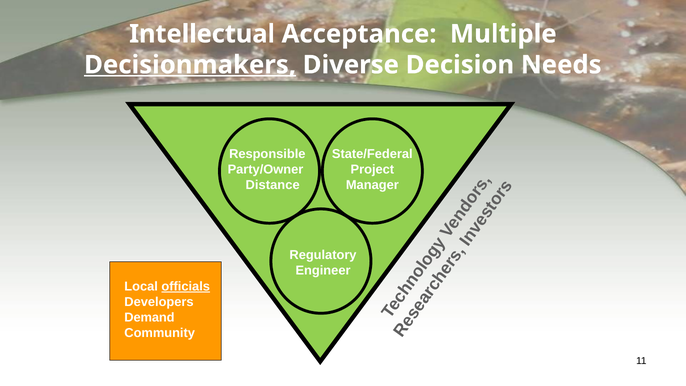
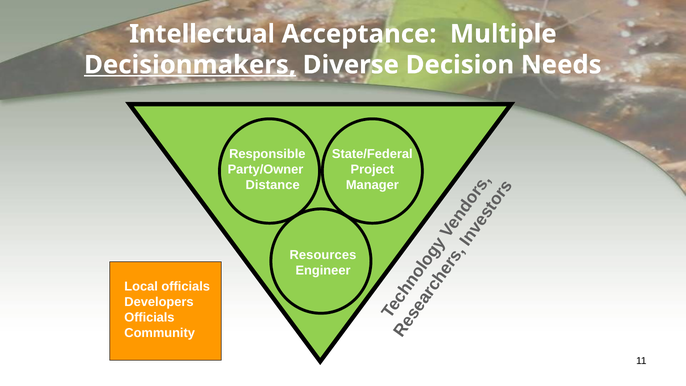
Regulatory: Regulatory -> Resources (323, 255)
officials underline: present -> none (186, 286)
Demand: Demand -> Officials (149, 317)
